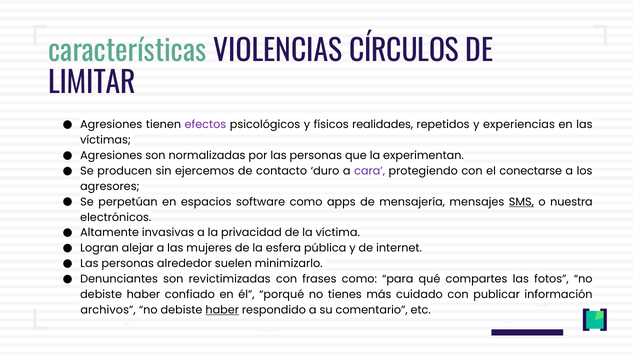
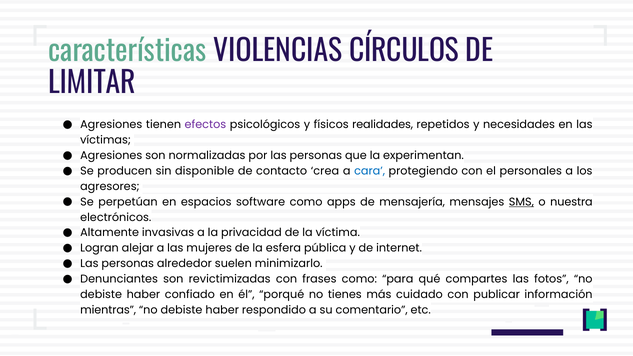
experiencias: experiencias -> necesidades (519, 125)
ejercemos: ejercemos -> disponible (205, 171)
duro: duro -> crea (325, 171)
cara colour: purple -> blue (370, 171)
conectarse: conectarse -> personales (531, 171)
archivos: archivos -> mientras (108, 310)
haber underline: present -> none (222, 310)
